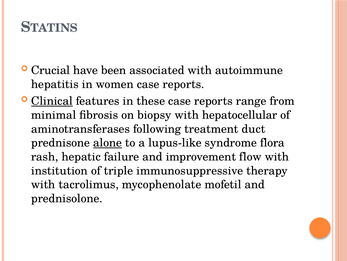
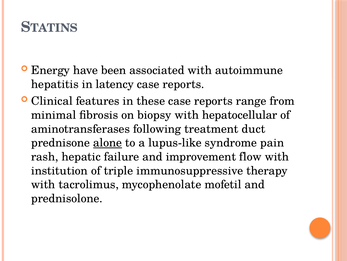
Crucial: Crucial -> Energy (51, 70)
women: women -> latency (115, 84)
Clinical underline: present -> none (52, 101)
flora: flora -> pain (272, 142)
